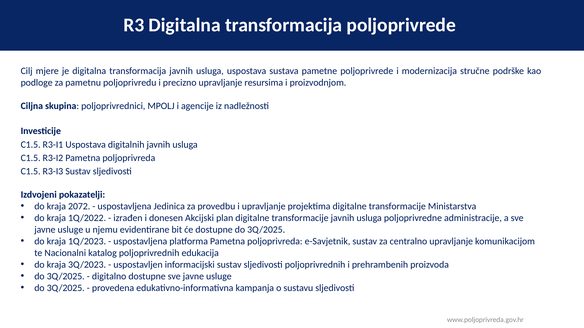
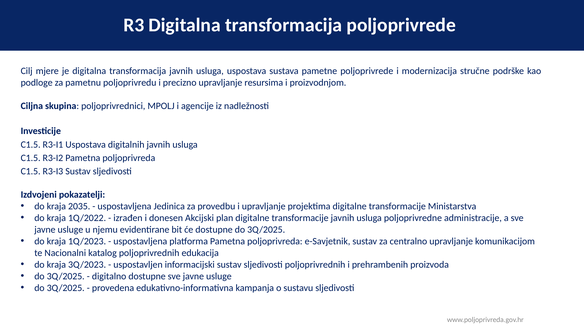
2072: 2072 -> 2035 (79, 207)
